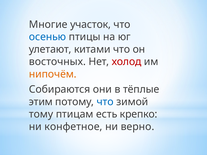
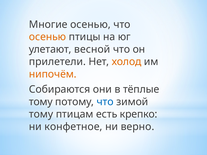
Многие участок: участок -> осенью (90, 25)
осенью colour: blue -> orange (48, 37)
китами: китами -> весной (92, 49)
восточных: восточных -> прилетели (57, 62)
холод colour: red -> orange (127, 62)
этим: этим -> тому (41, 102)
